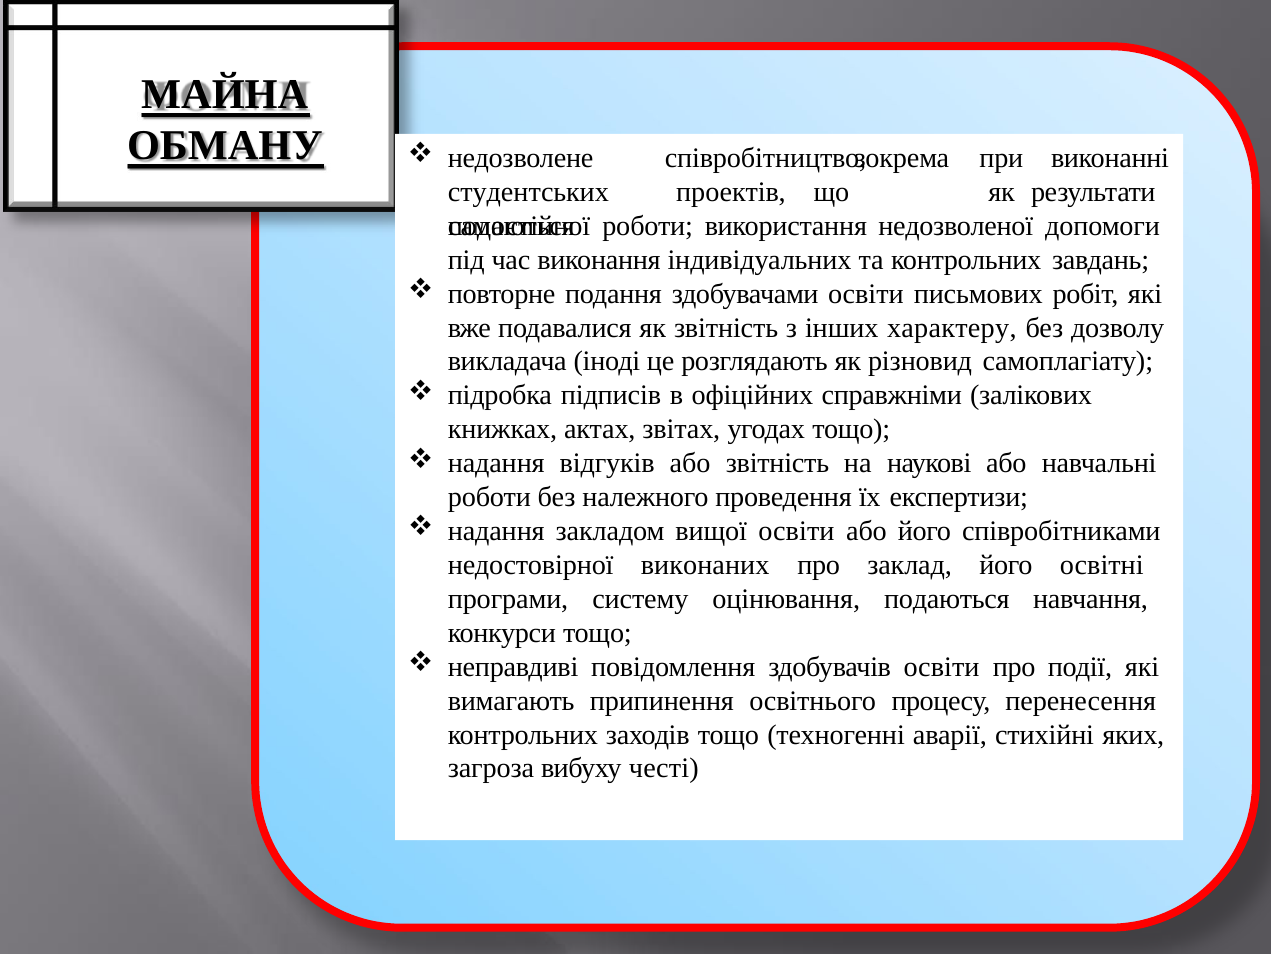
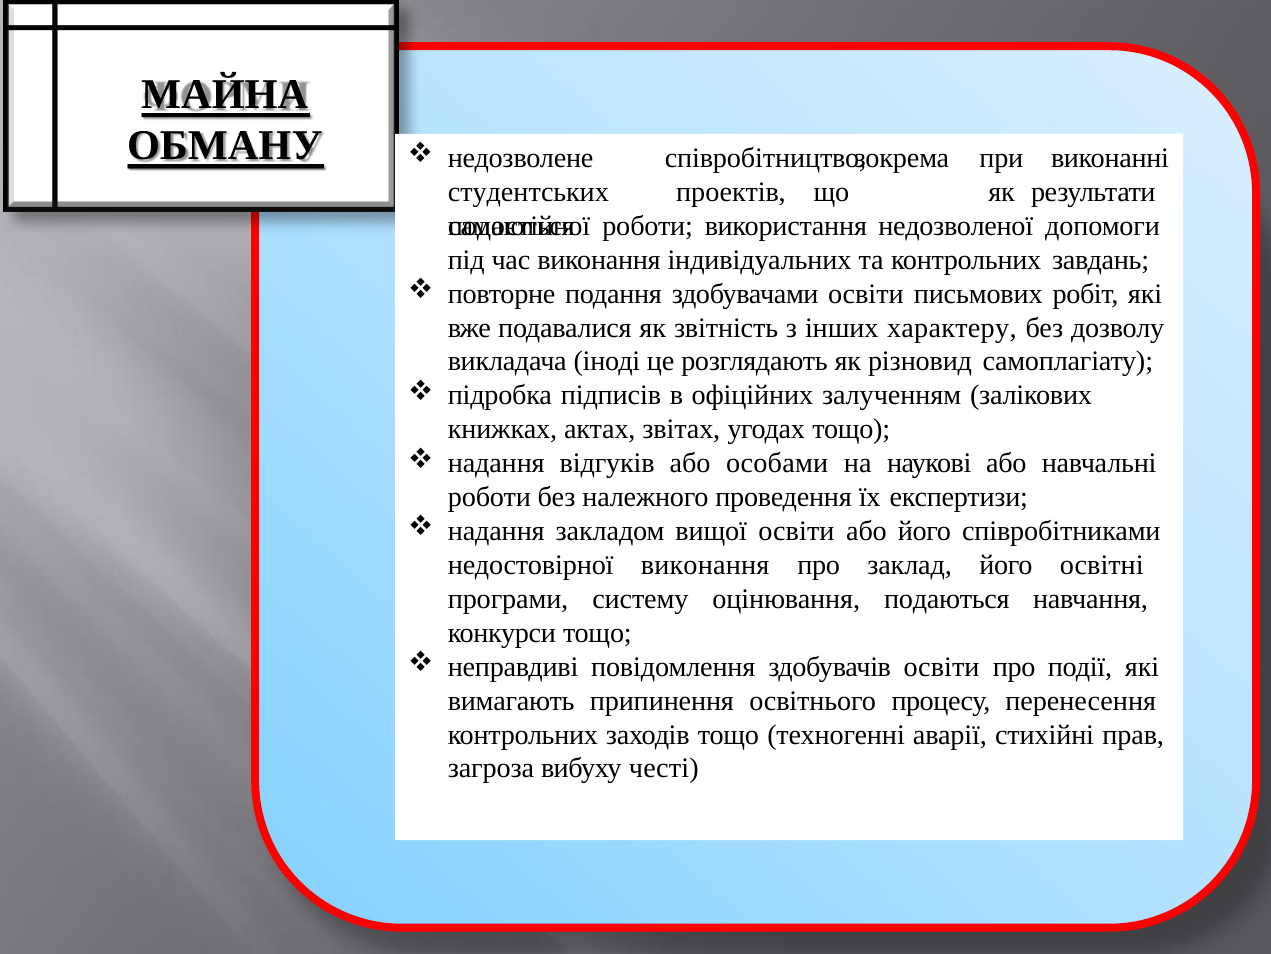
справжніми: справжніми -> залученням (892, 395)
або звітність: звітність -> особами (777, 463)
недостовірної виконаних: виконаних -> виконання (705, 565)
яких: яких -> прав (1133, 734)
